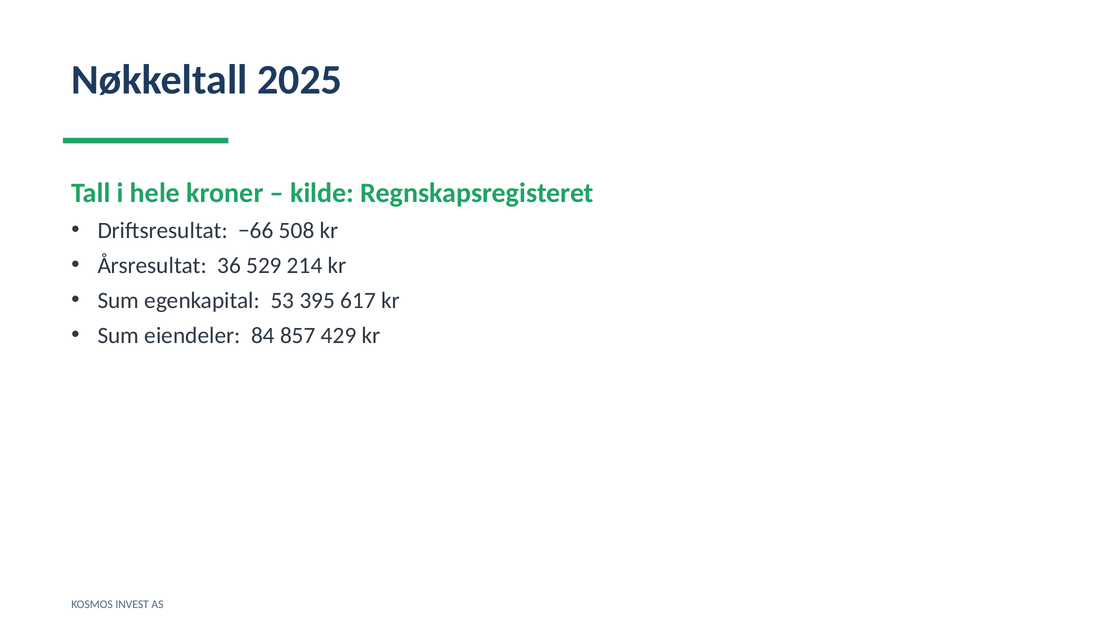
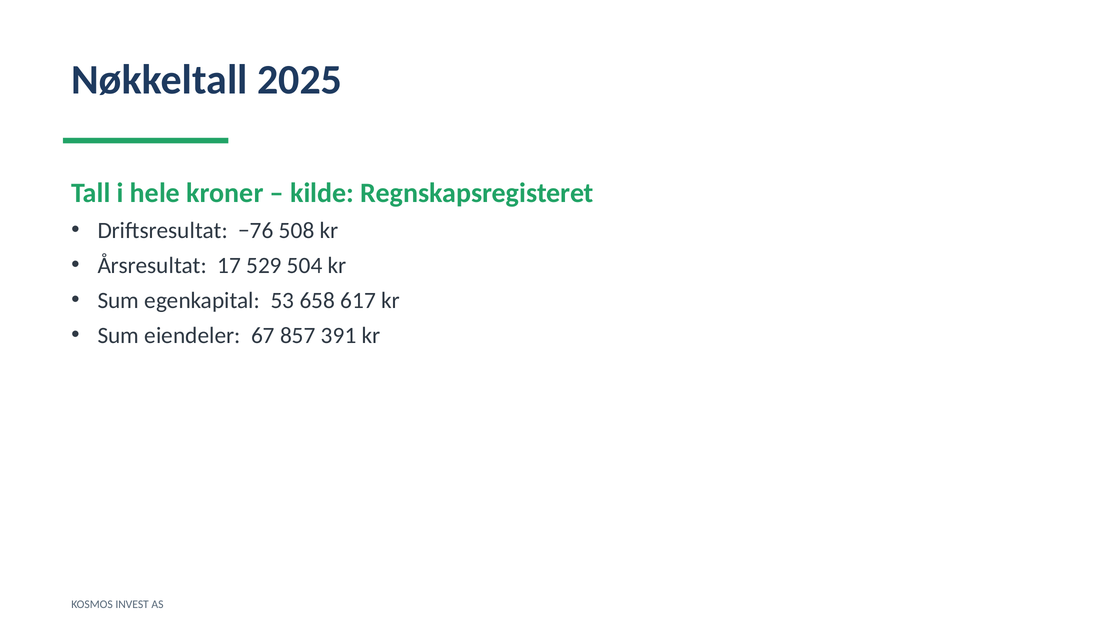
−66: −66 -> −76 (256, 230)
36: 36 -> 17 (229, 265)
214: 214 -> 504 (305, 265)
395: 395 -> 658 (317, 300)
84: 84 -> 67 (263, 335)
429: 429 -> 391 (339, 335)
